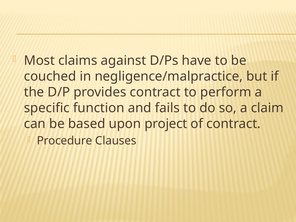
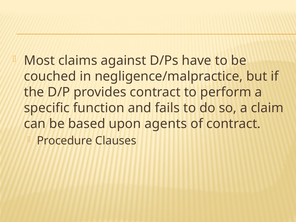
project: project -> agents (166, 124)
